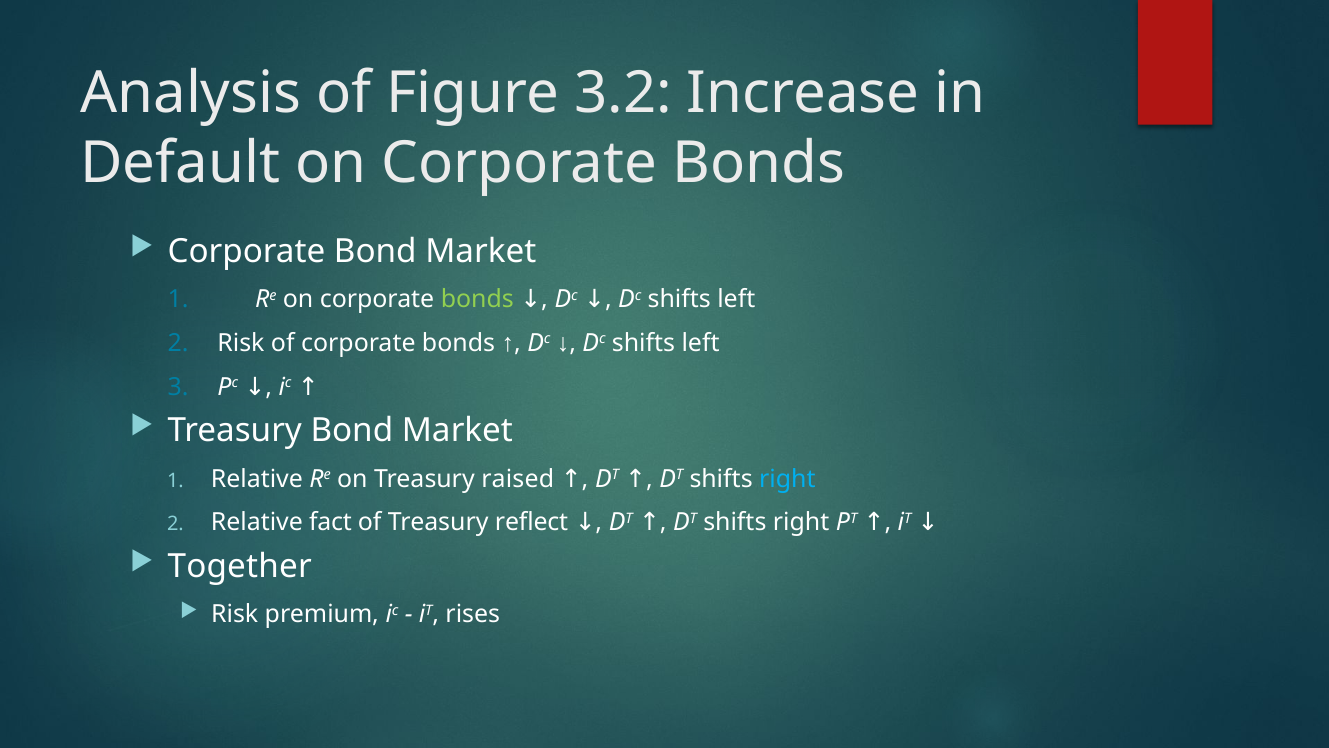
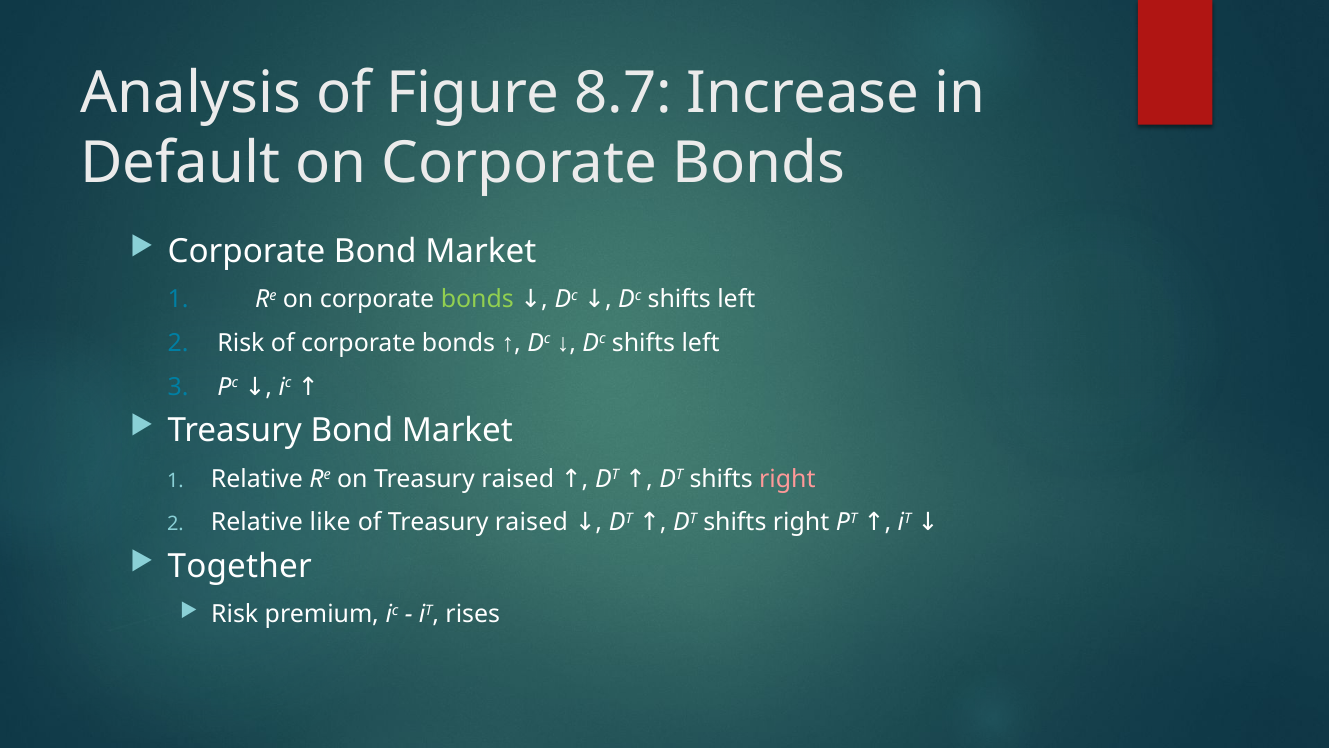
3.2: 3.2 -> 8.7 (623, 93)
right colour: light blue -> pink (787, 479)
fact: fact -> like (330, 522)
of Treasury reflect: reflect -> raised (531, 522)
